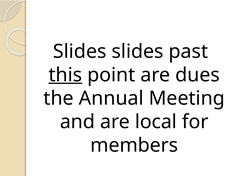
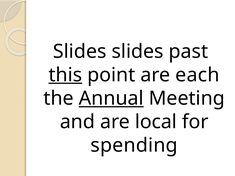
dues: dues -> each (197, 75)
Annual underline: none -> present (111, 98)
members: members -> spending (134, 145)
